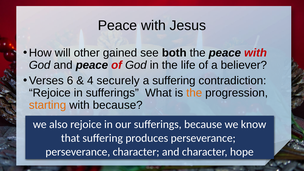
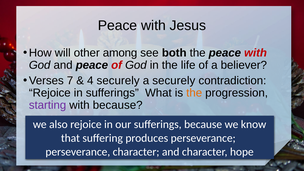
gained: gained -> among (120, 53)
6: 6 -> 7 (70, 81)
a suffering: suffering -> securely (174, 81)
starting colour: orange -> purple (48, 105)
